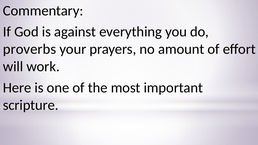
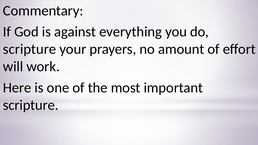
proverbs: proverbs -> scripture (30, 49)
